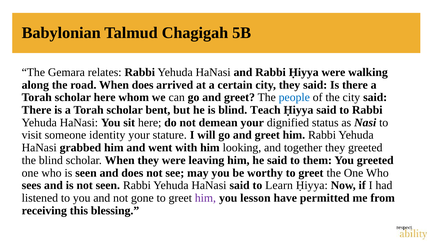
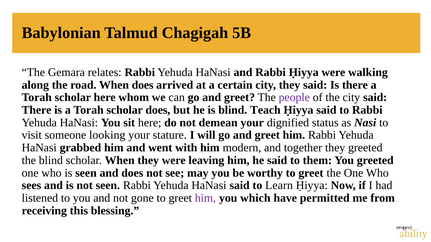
people colour: blue -> purple (294, 98)
scholar bent: bent -> does (158, 110)
identity: identity -> looking (107, 135)
looking: looking -> modern (242, 148)
lesson: lesson -> which (255, 198)
